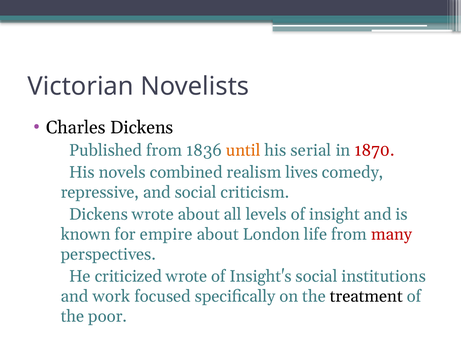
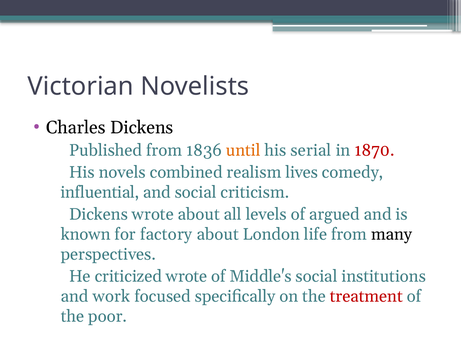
repressive: repressive -> influential (100, 192)
insight: insight -> argued (335, 214)
empire: empire -> factory (166, 234)
many colour: red -> black (392, 234)
Insight's: Insight's -> Middle's (261, 276)
treatment colour: black -> red (366, 296)
